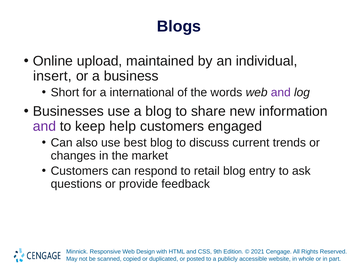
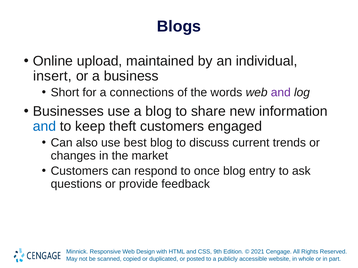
international: international -> connections (142, 93)
and colour: purple -> blue (44, 127)
help: help -> theft (123, 127)
retail: retail -> once (207, 171)
